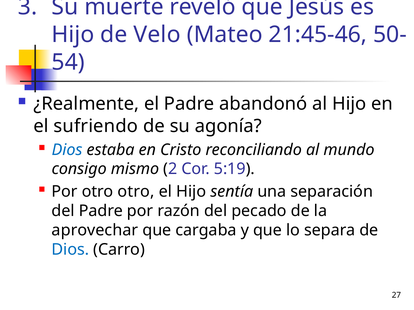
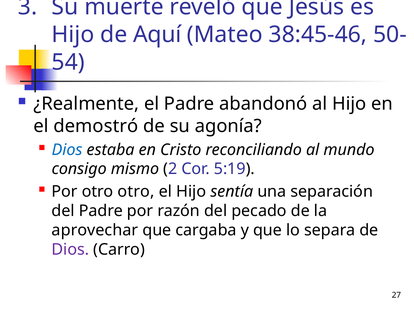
Velo: Velo -> Aquí (157, 35)
21:45-46: 21:45-46 -> 38:45-46 (318, 35)
sufriendo: sufriendo -> demostró (96, 126)
Dios colour: blue -> purple (70, 250)
